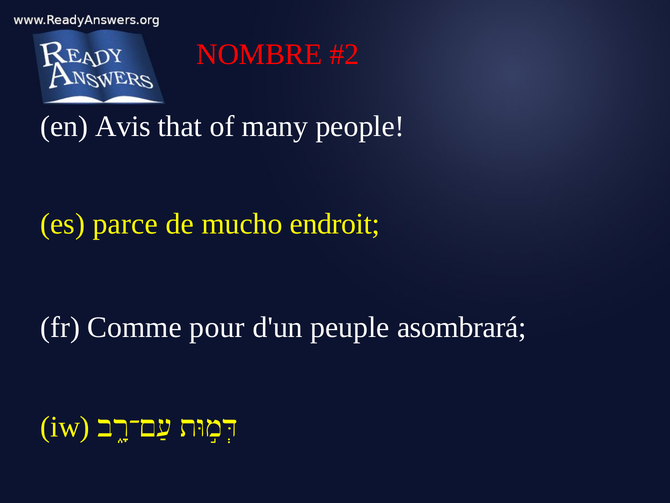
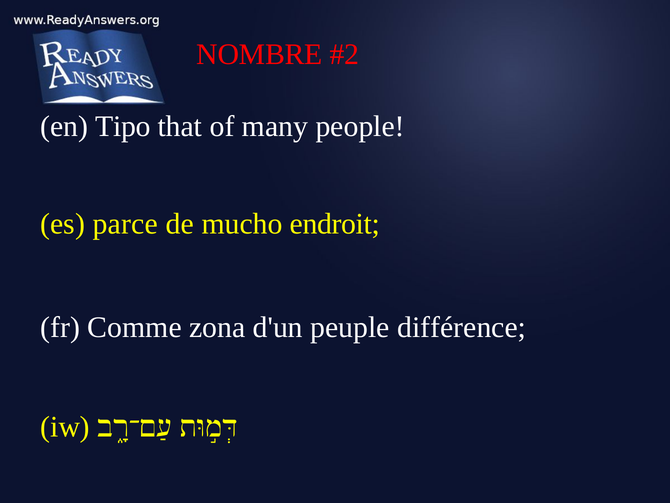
Avis: Avis -> Tipo (123, 127)
pour: pour -> zona (217, 327)
asombrará: asombrará -> différence (462, 327)
